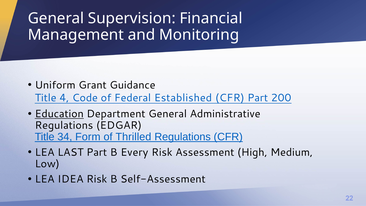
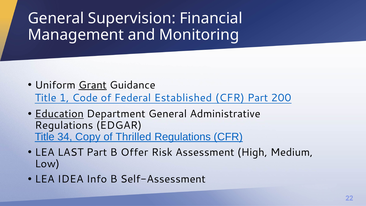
Grant underline: none -> present (93, 85)
4: 4 -> 1 (64, 98)
Form: Form -> Copy (88, 137)
Every: Every -> Offer (134, 152)
IDEA Risk: Risk -> Info (97, 179)
